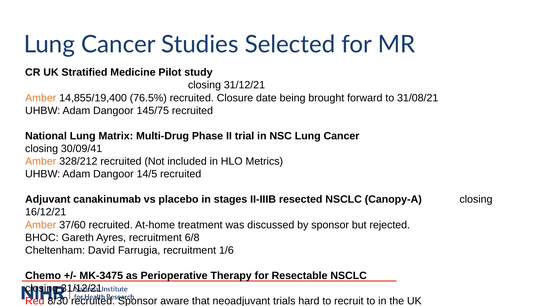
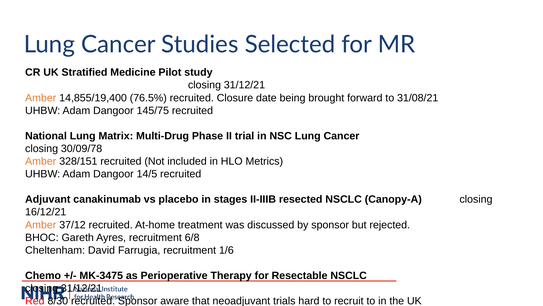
30/09/41: 30/09/41 -> 30/09/78 (82, 148)
328/212: 328/212 -> 328/151 (78, 161)
37/60: 37/60 -> 37/12 (72, 224)
